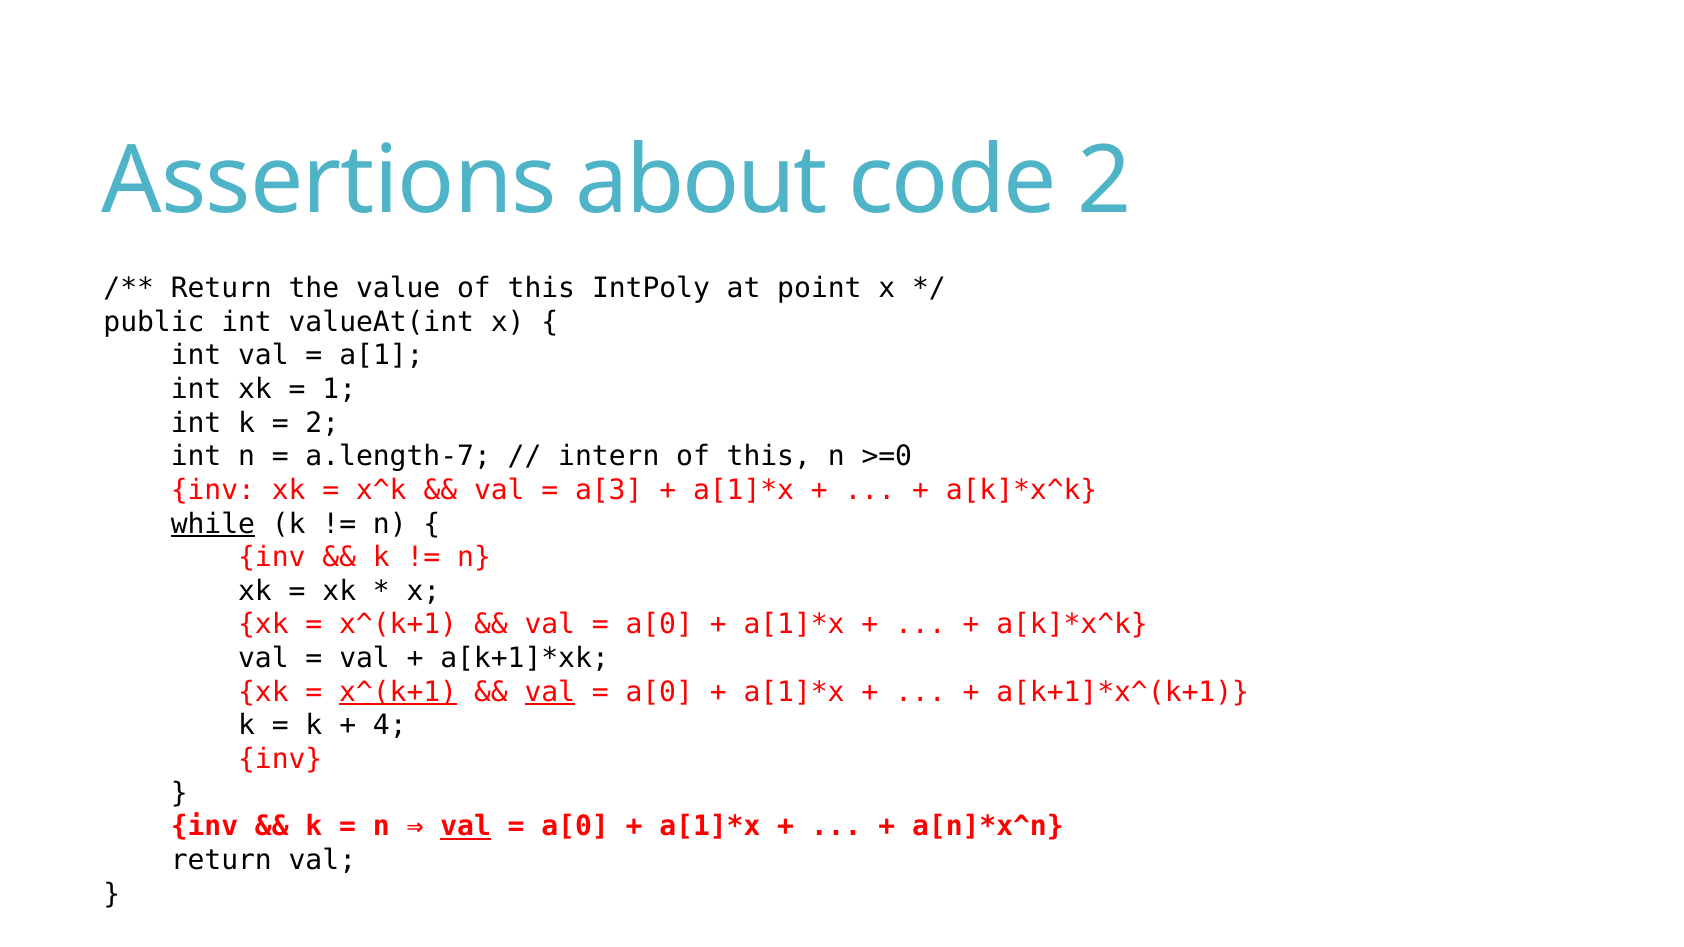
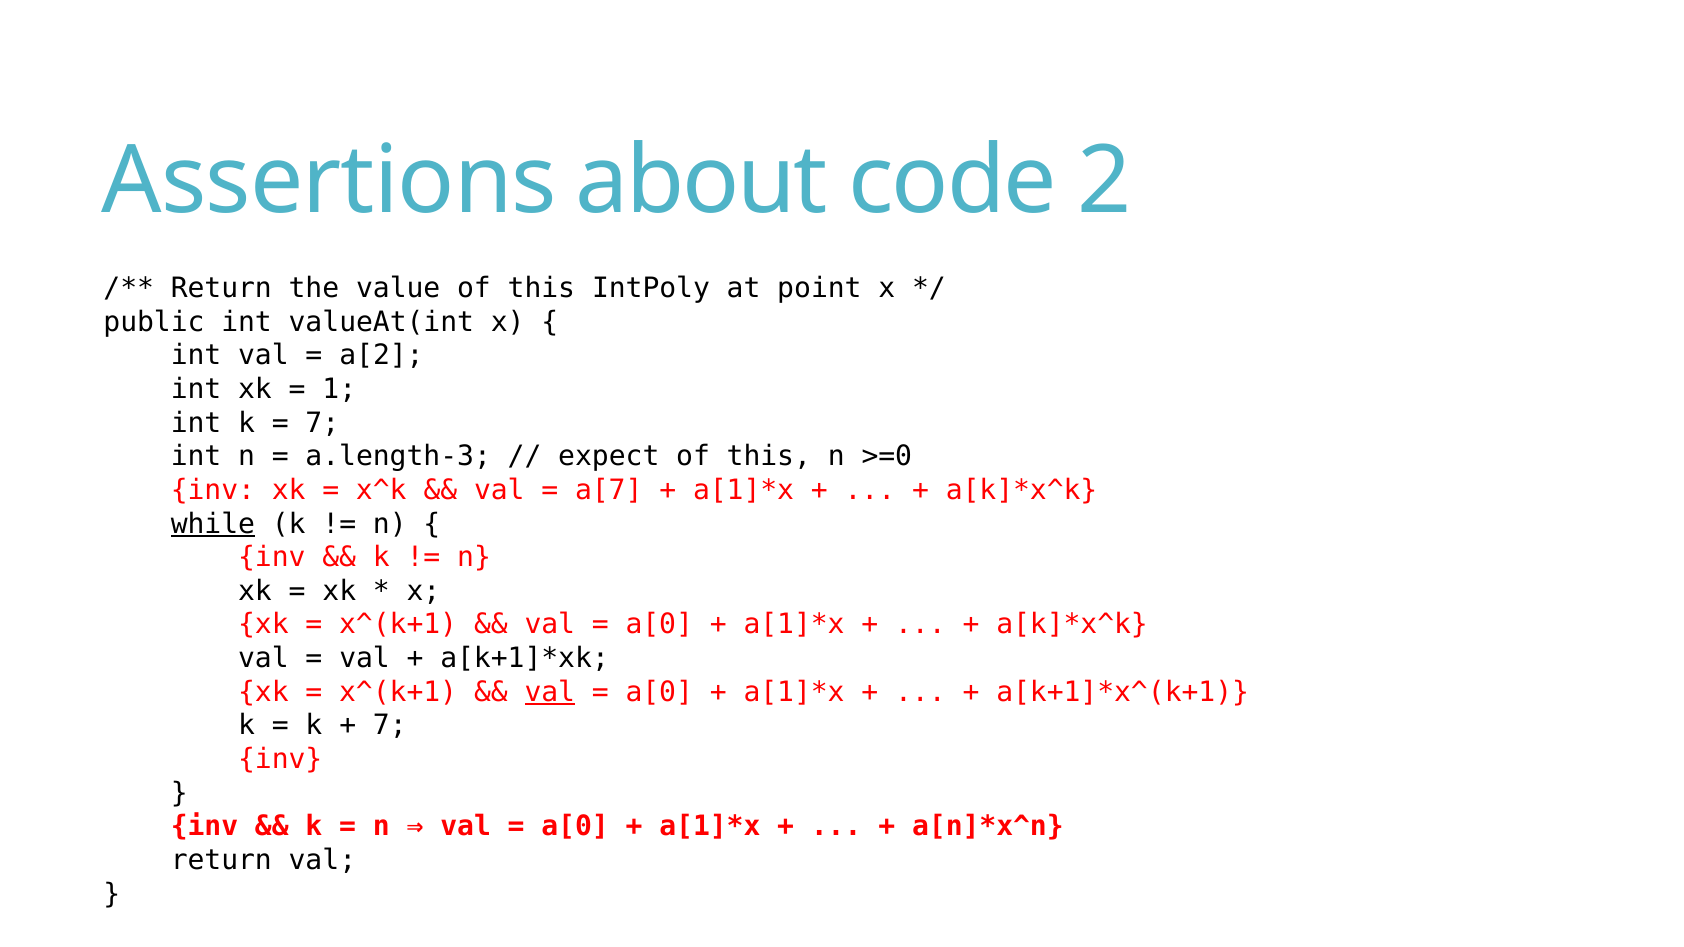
a[1: a[1 -> a[2 (381, 356)
2: 2 -> 7 (322, 423)
a.length-7: a.length-7 -> a.length-3 (398, 457)
intern: intern -> expect (609, 457)
a[3: a[3 -> a[7 (609, 490)
x^(k+1 underline: present -> none (398, 692)
4: 4 -> 7 (390, 726)
val underline: present -> none (466, 827)
